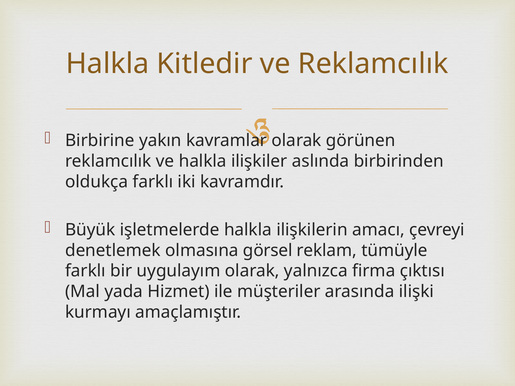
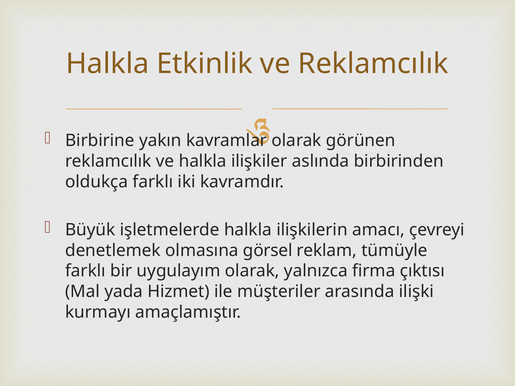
Kitledir: Kitledir -> Etkinlik (205, 64)
